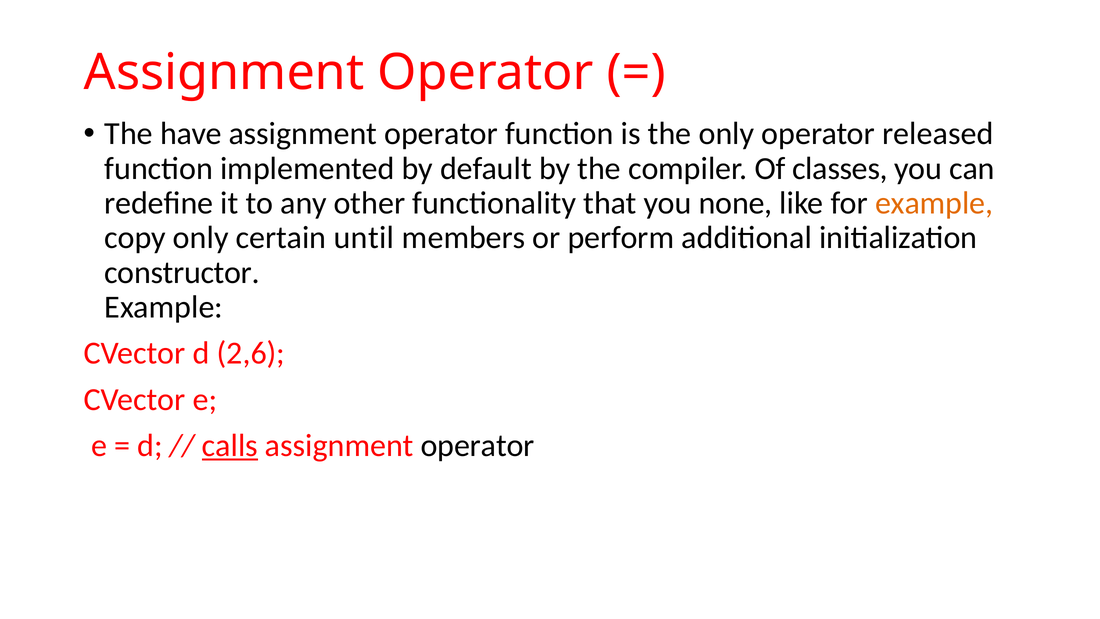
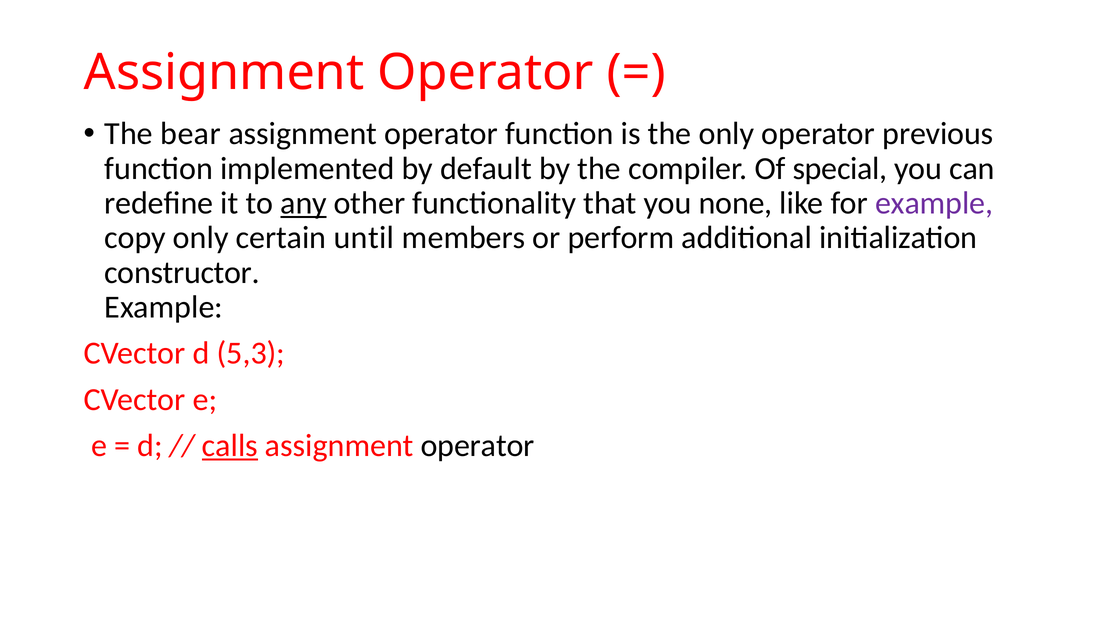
have: have -> bear (191, 134)
released: released -> previous (938, 134)
classes: classes -> special (840, 168)
any underline: none -> present (304, 203)
example colour: orange -> purple (934, 203)
2,6: 2,6 -> 5,3 (251, 353)
